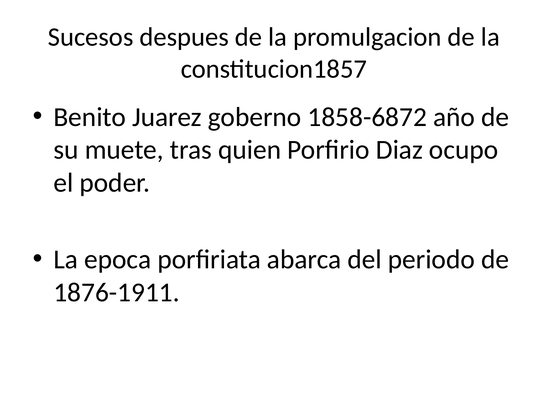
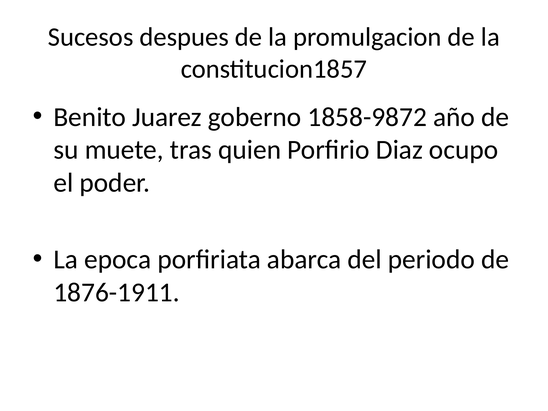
1858-6872: 1858-6872 -> 1858-9872 (367, 117)
